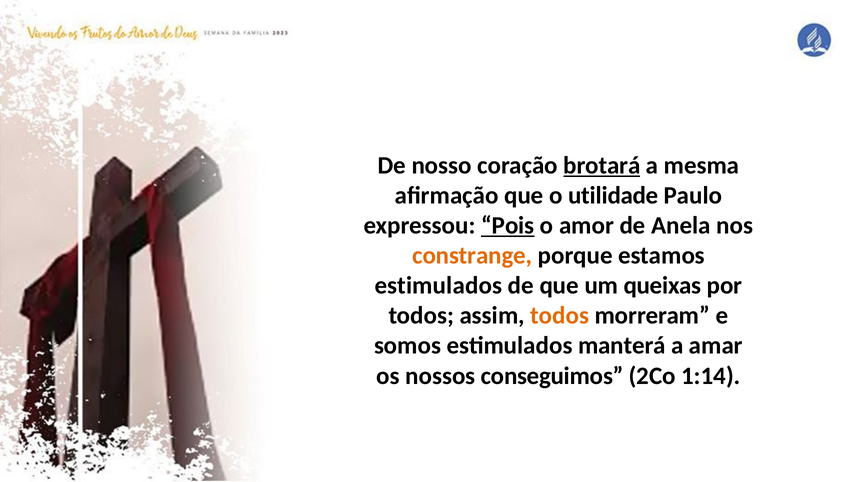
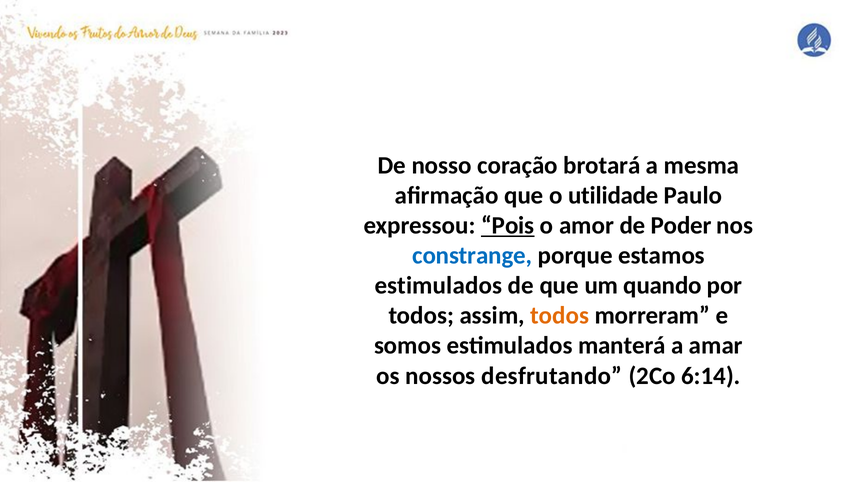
brotará underline: present -> none (602, 166)
Anela: Anela -> Poder (681, 226)
constrange colour: orange -> blue (472, 256)
queixas: queixas -> quando (663, 286)
conseguimos: conseguimos -> desfrutando (552, 376)
1:14: 1:14 -> 6:14 (711, 376)
